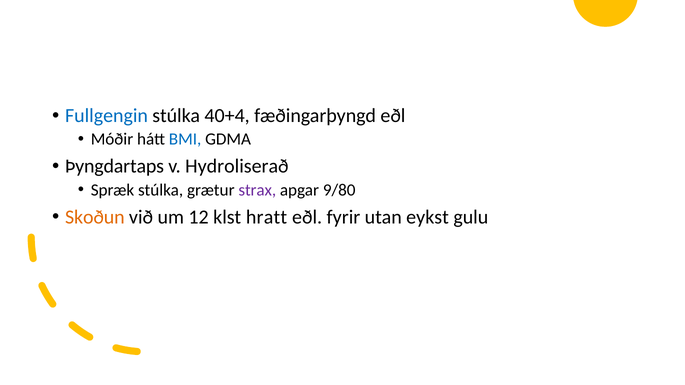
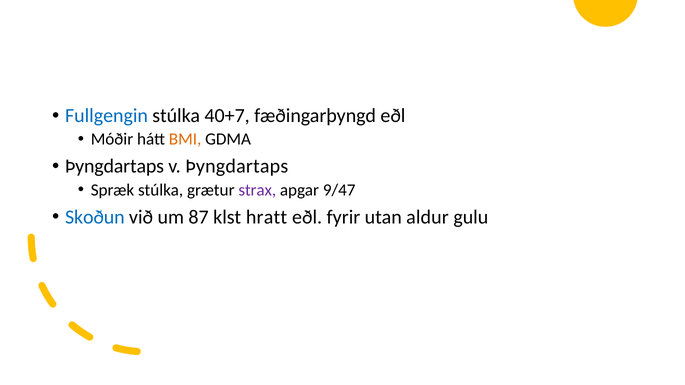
40+4: 40+4 -> 40+7 (227, 116)
BMI colour: blue -> orange (185, 139)
v Hydroliserað: Hydroliserað -> Þyngdartaps (237, 167)
9/80: 9/80 -> 9/47 (339, 190)
Skoðun colour: orange -> blue (95, 217)
12: 12 -> 87 (199, 217)
eykst: eykst -> aldur (428, 217)
